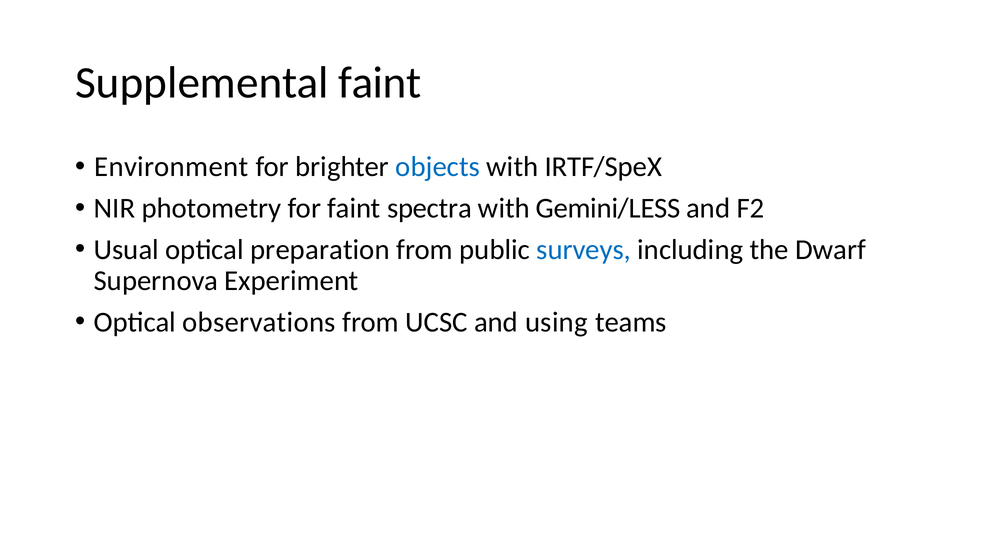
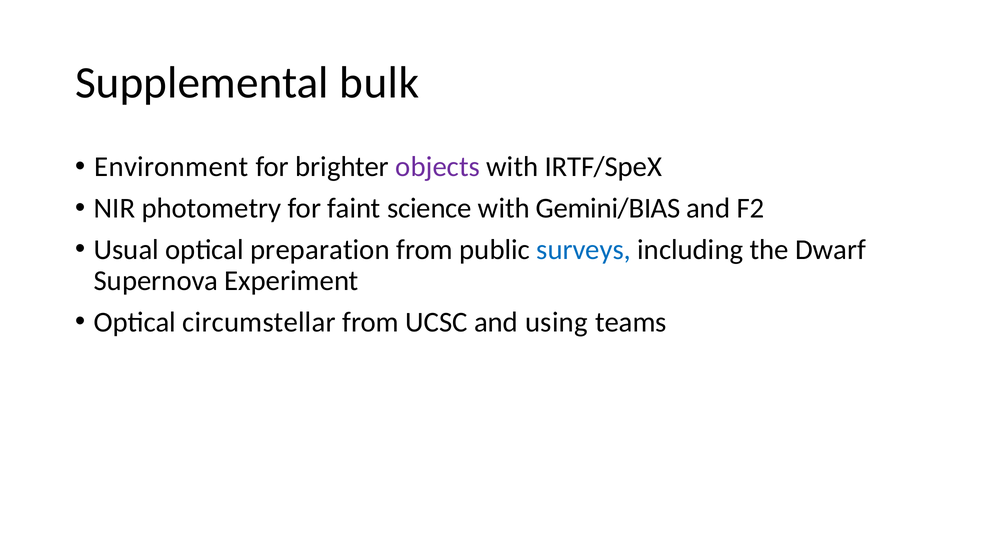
Supplemental faint: faint -> bulk (379, 83)
objects colour: blue -> purple (438, 167)
spectra: spectra -> science (429, 208)
Gemini/LESS: Gemini/LESS -> Gemini/BIAS (608, 208)
observations: observations -> circumstellar (259, 322)
